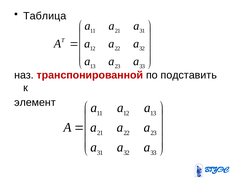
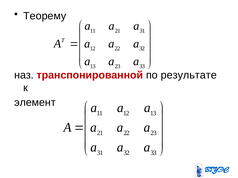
Таблица: Таблица -> Теорему (45, 16)
подставить: подставить -> результате (189, 75)
